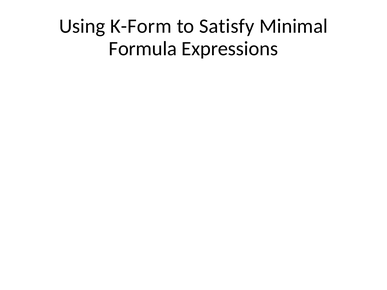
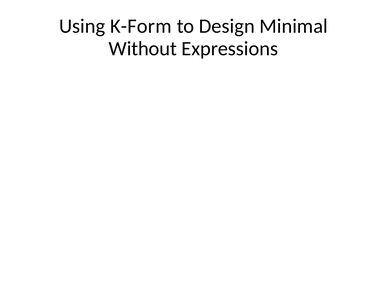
Satisfy: Satisfy -> Design (227, 26)
Formula: Formula -> Without (143, 49)
